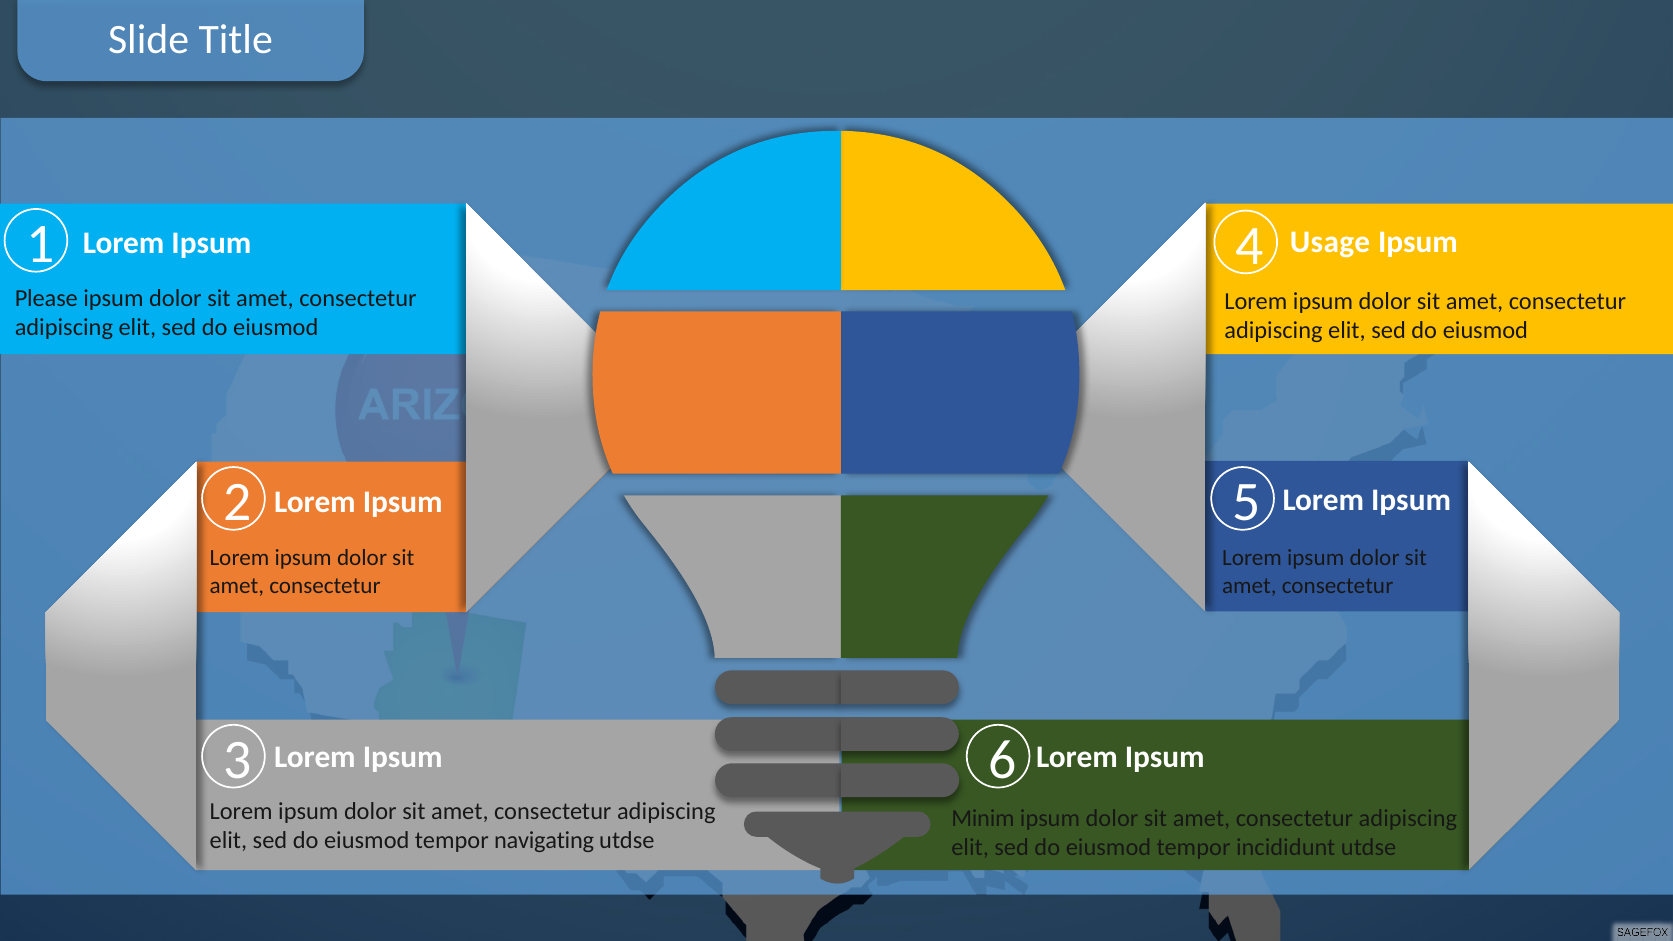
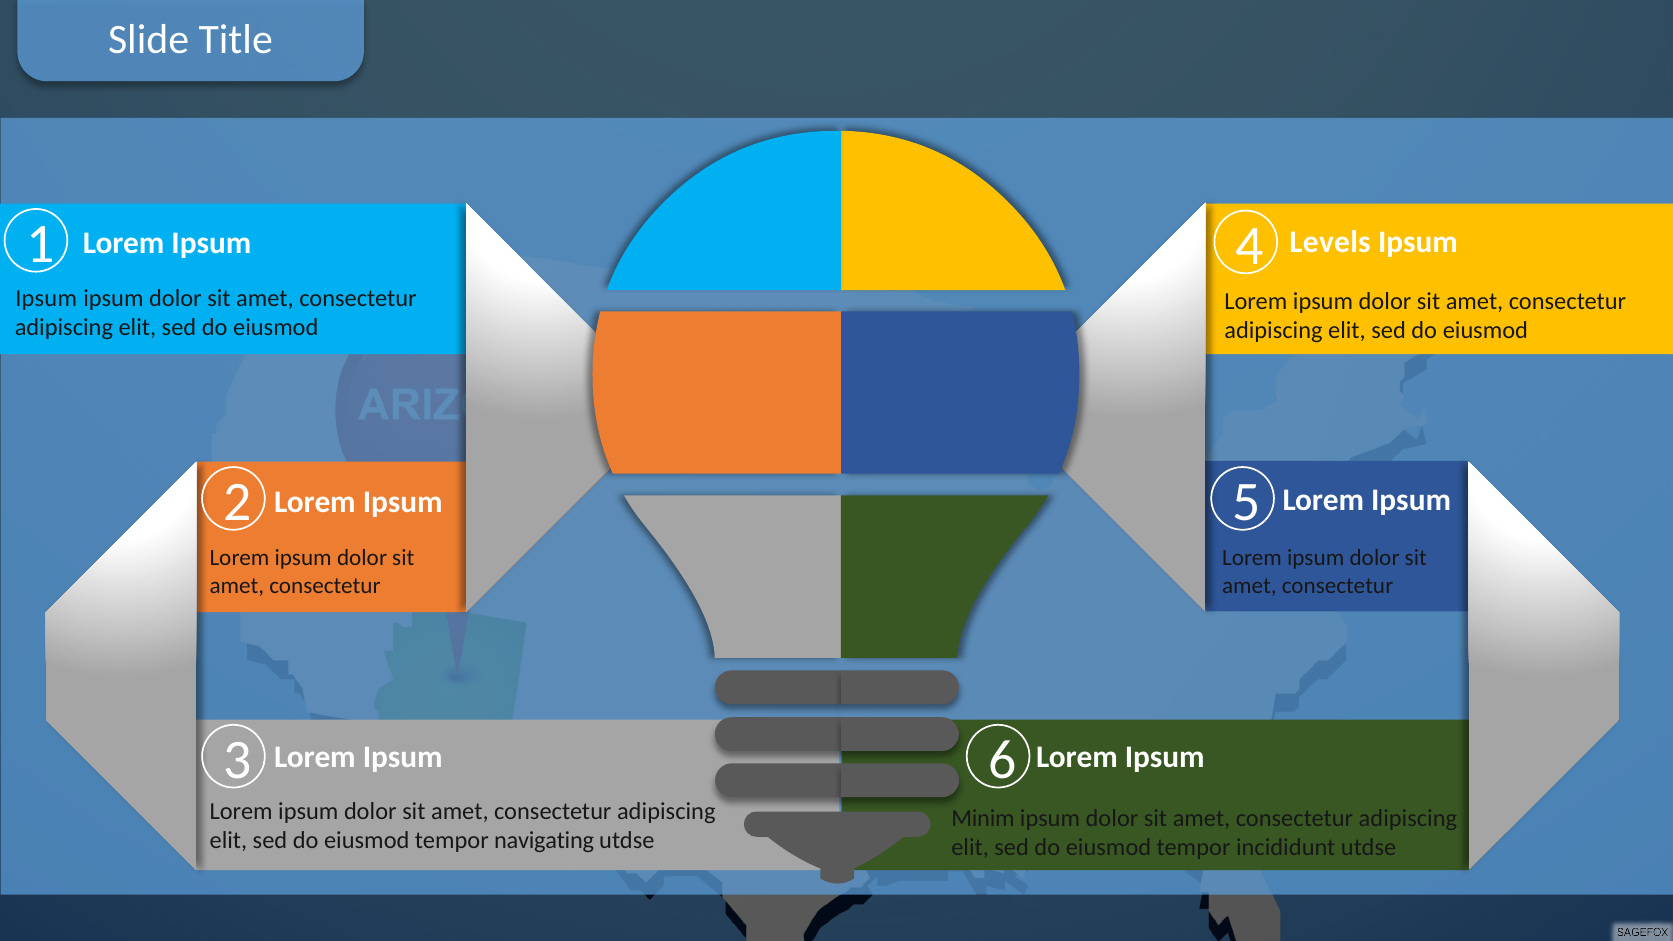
Usage: Usage -> Levels (1330, 242)
Please: Please -> Ipsum (46, 298)
